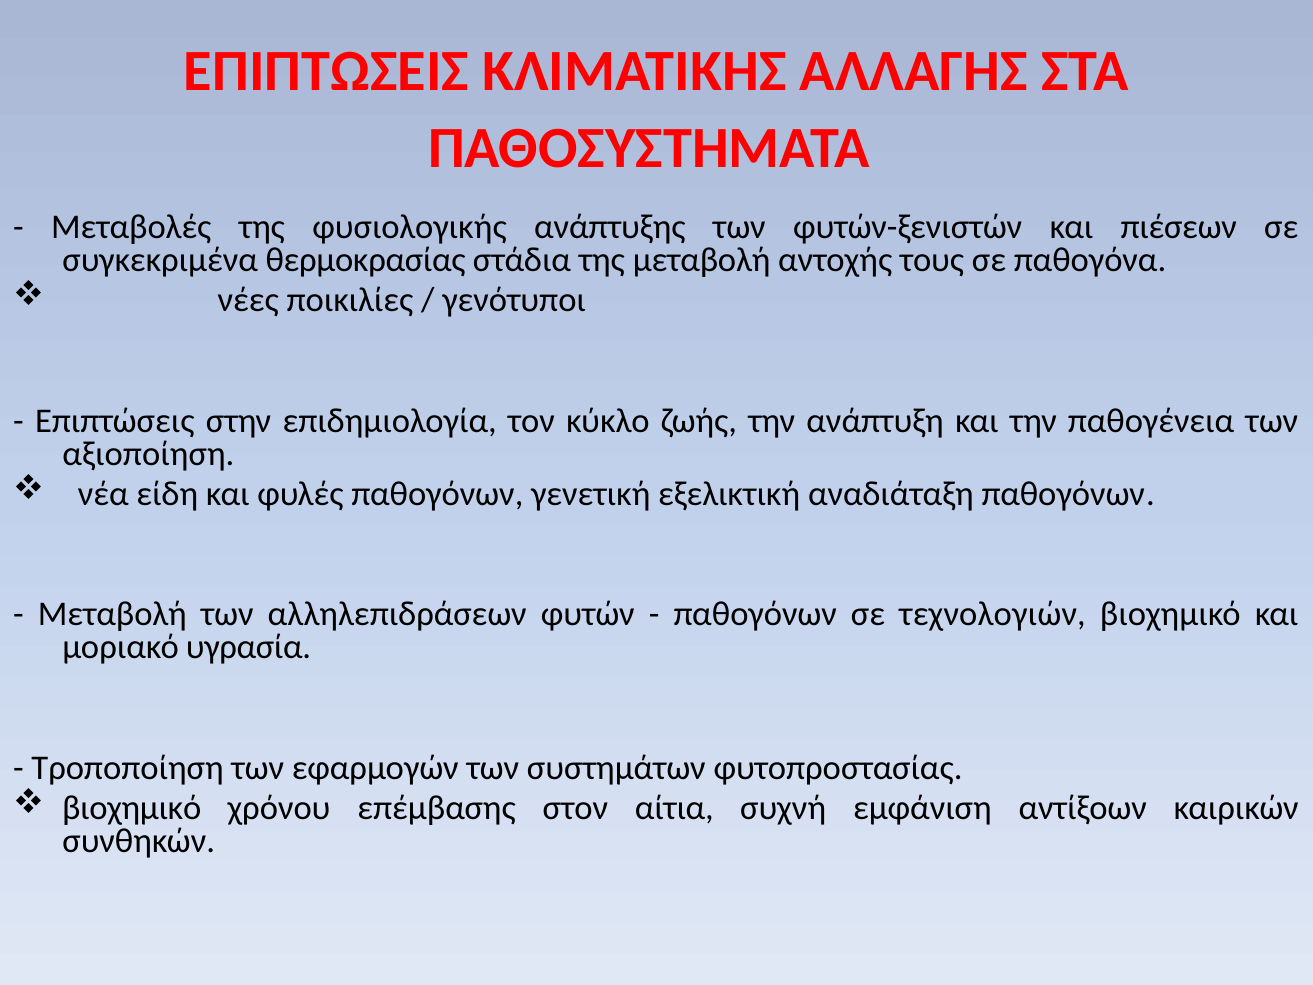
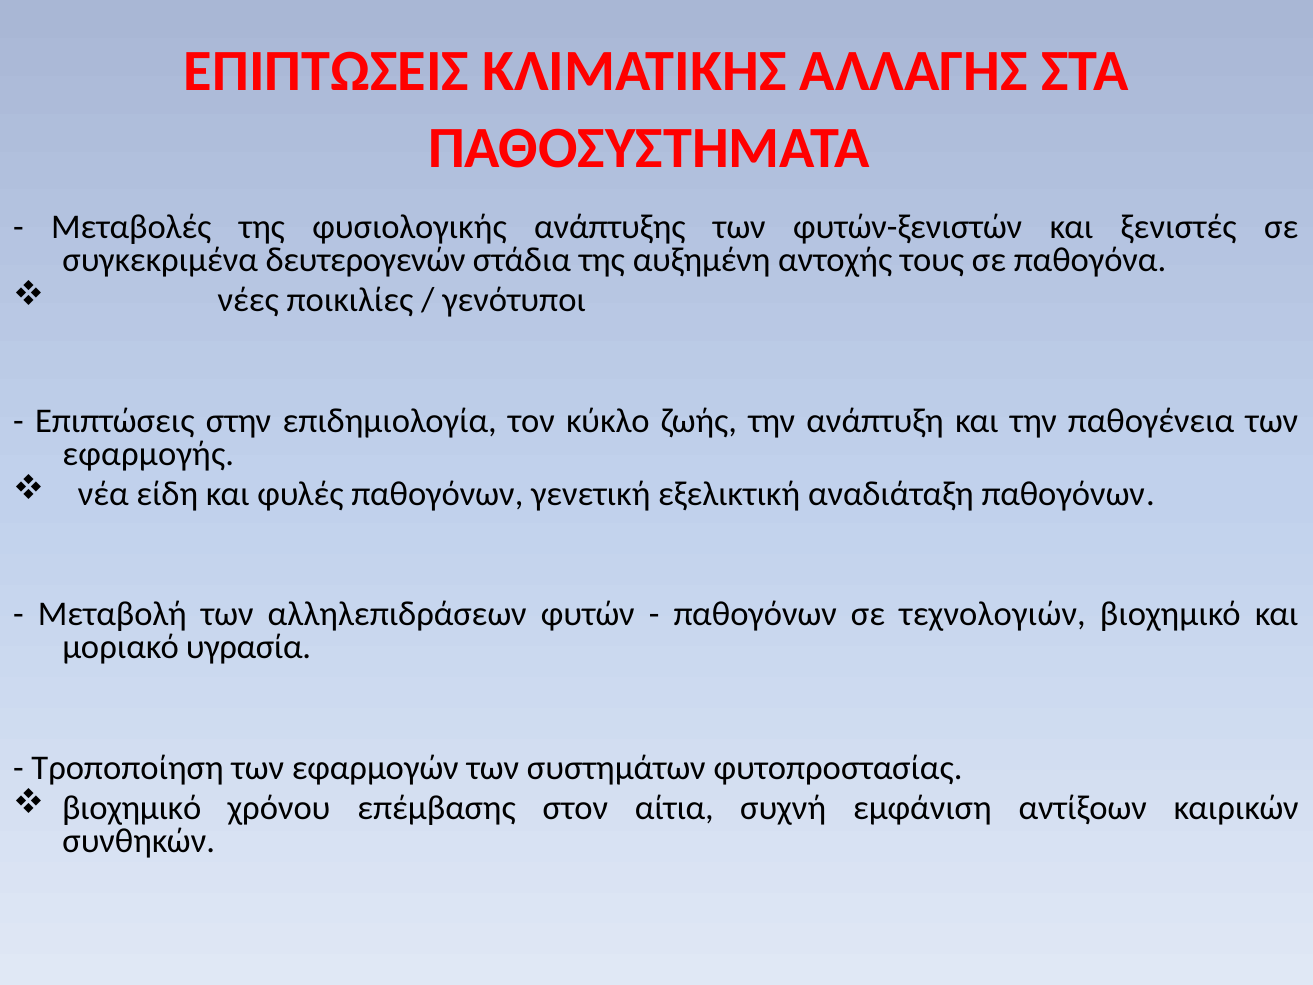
πιέσεων: πιέσεων -> ξενιστές (1179, 227)
θερμοκρασίας: θερμοκρασίας -> δευτερογενών (366, 260)
της μεταβολή: μεταβολή -> αυξημένη (702, 260)
αξιοποίηση: αξιοποίηση -> εφαρμογής (148, 454)
